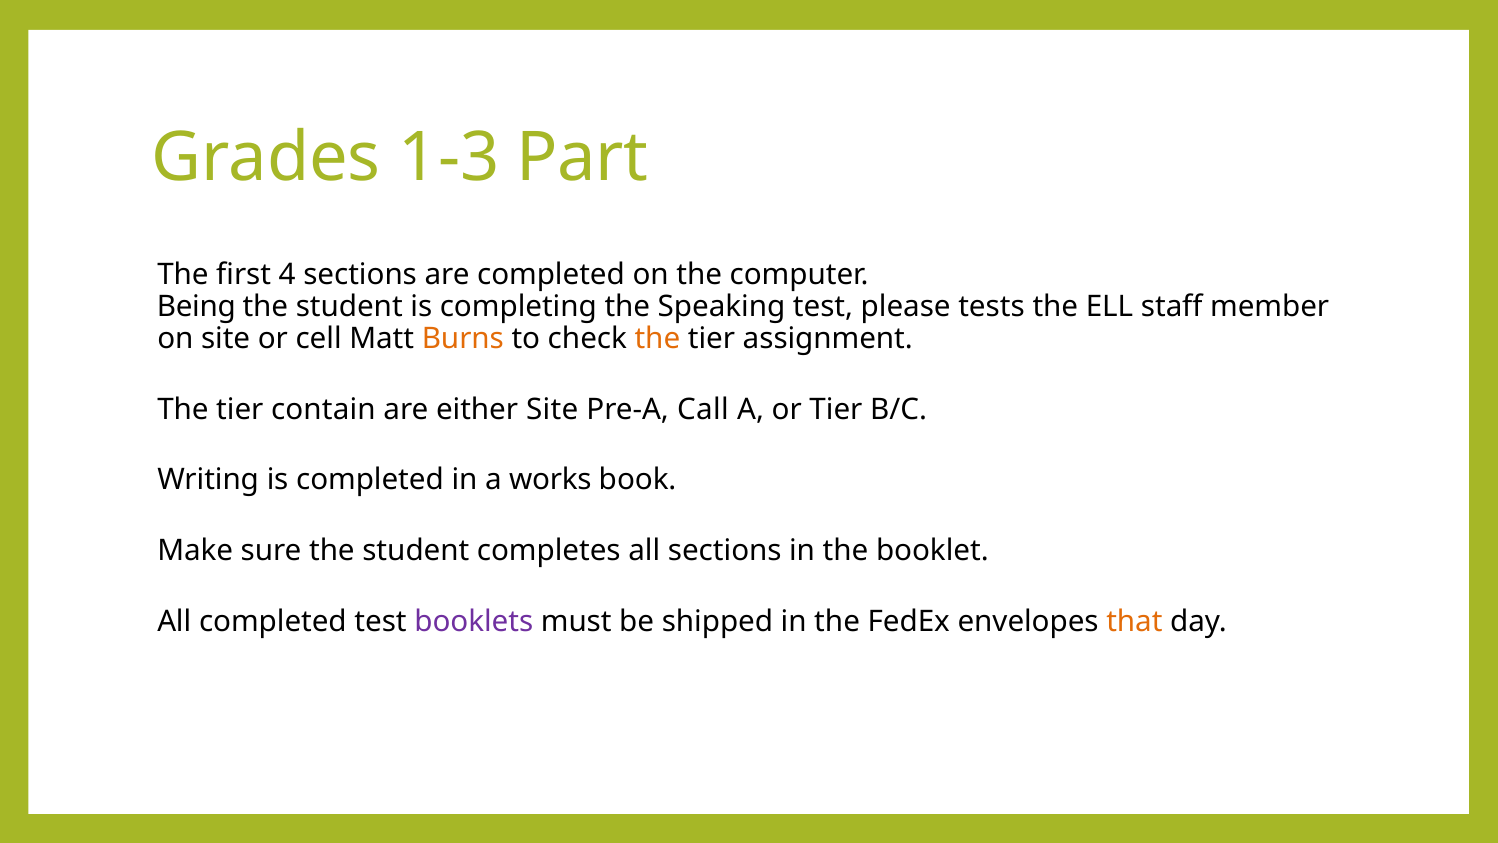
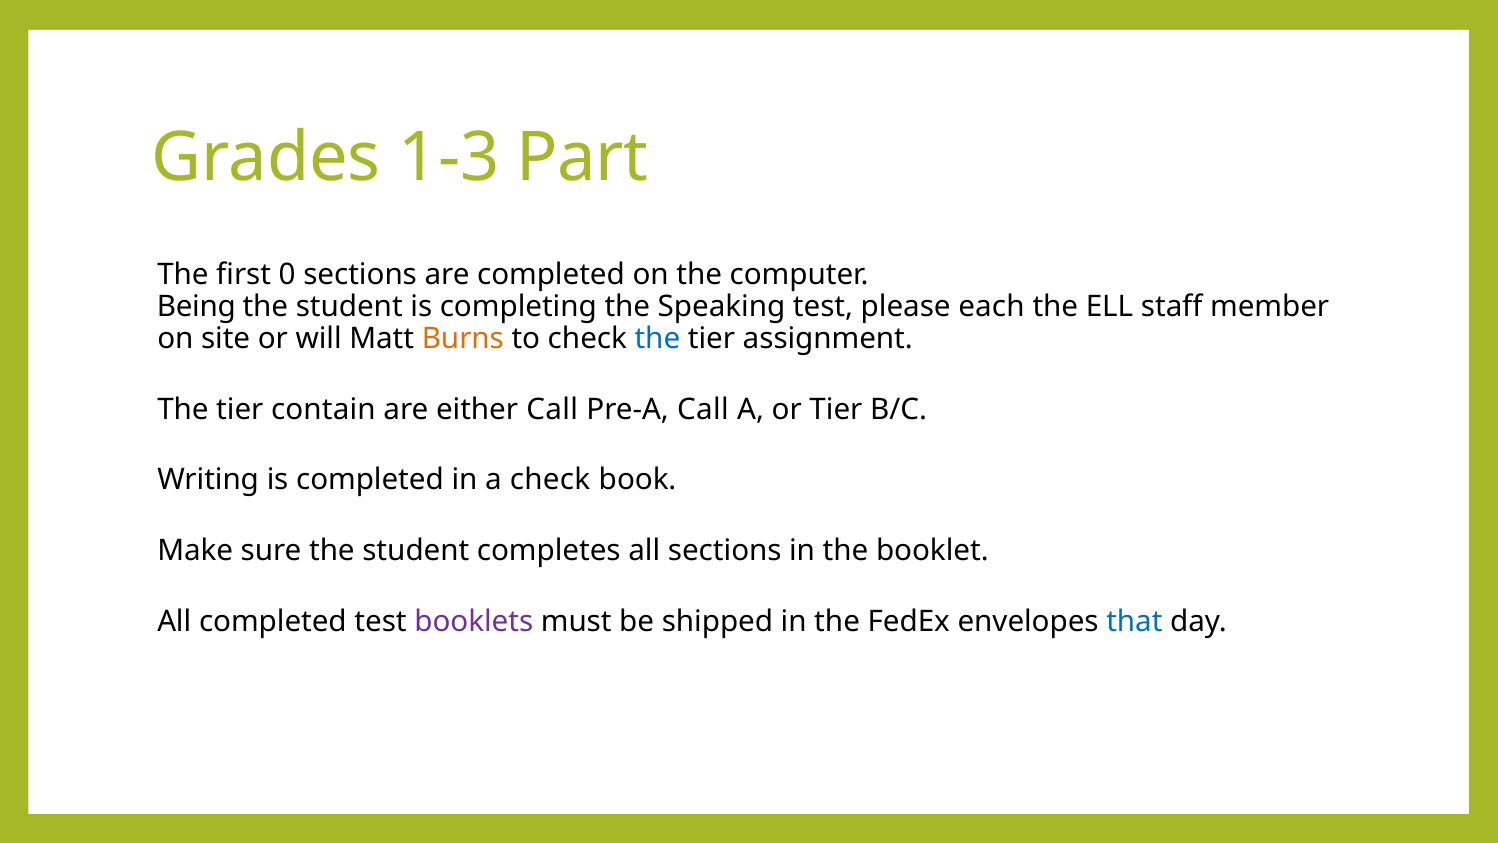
4: 4 -> 0 (287, 274)
tests: tests -> each (991, 306)
cell: cell -> will (319, 338)
the colour: orange -> blue (657, 338)
either Site: Site -> Call (552, 409)
a works: works -> check (550, 480)
that colour: orange -> blue (1134, 621)
